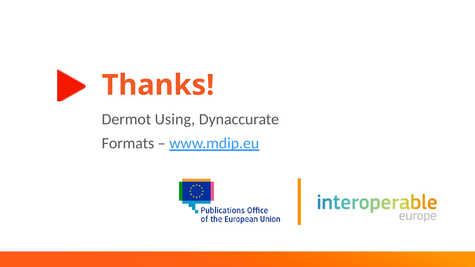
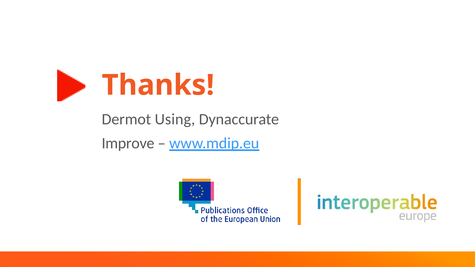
Formats: Formats -> Improve (128, 143)
